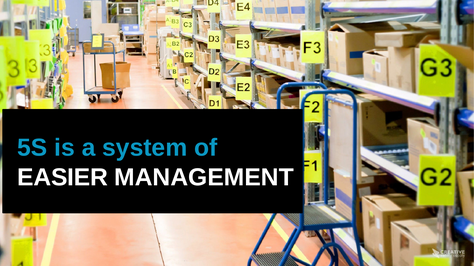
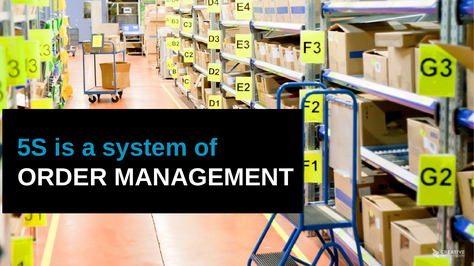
EASIER: EASIER -> ORDER (62, 178)
